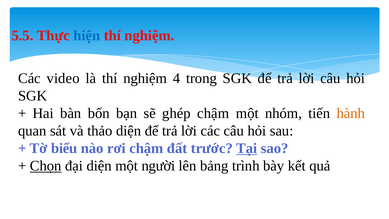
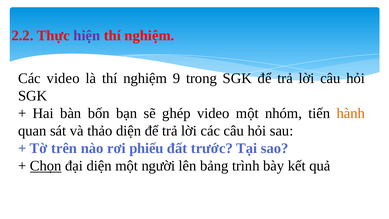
5.5: 5.5 -> 2.2 (22, 36)
hiện colour: blue -> purple (87, 36)
4: 4 -> 9 (177, 78)
ghép chậm: chậm -> video (213, 113)
biểu: biểu -> trên (64, 148)
rơi chậm: chậm -> phiếu (146, 148)
Tại underline: present -> none (247, 148)
